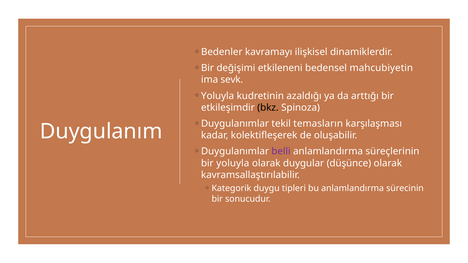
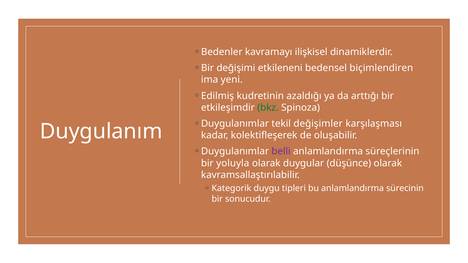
mahcubiyetin: mahcubiyetin -> biçimlendiren (381, 68)
sevk: sevk -> yeni (232, 80)
Yoluyla: Yoluyla -> Edilmiş (218, 96)
bkz colour: black -> green (268, 108)
temasların: temasların -> değişimler (318, 124)
